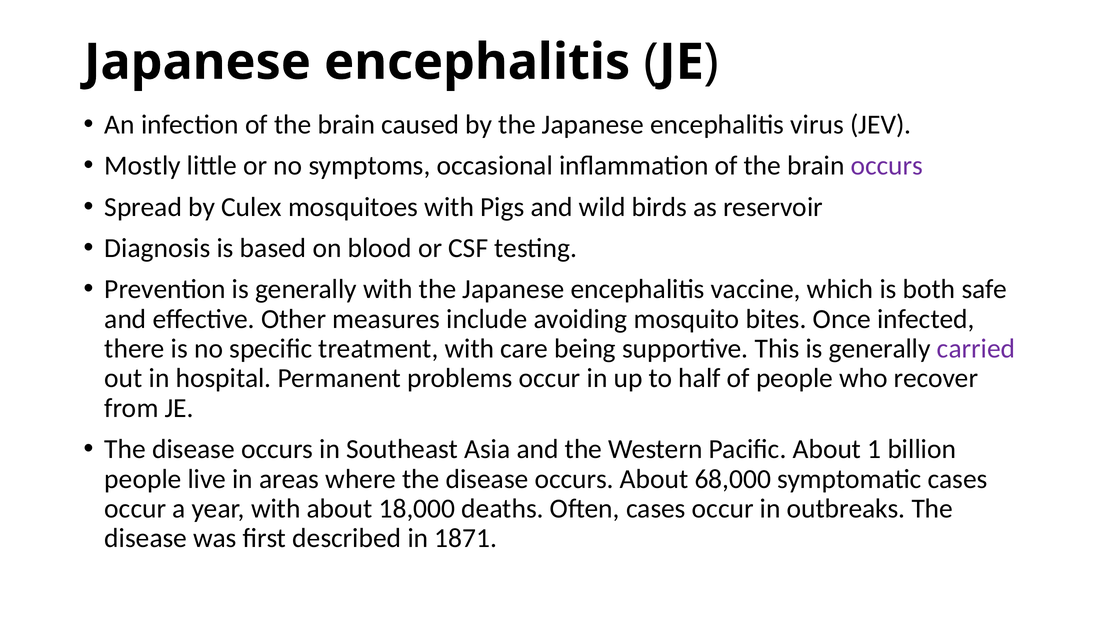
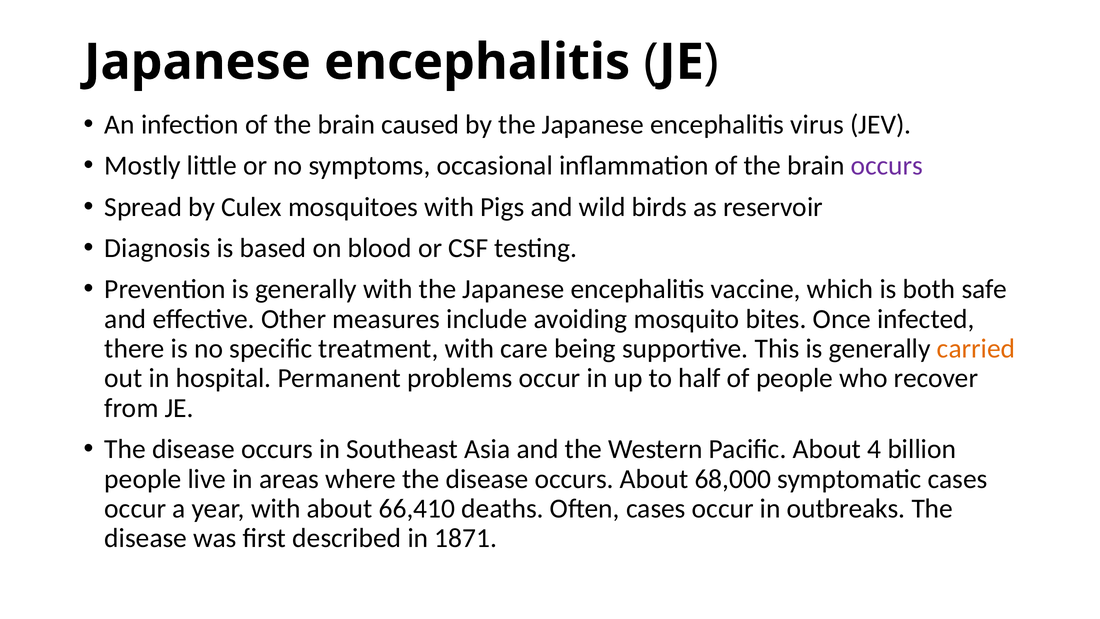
carried colour: purple -> orange (976, 349)
1: 1 -> 4 (874, 449)
18,000: 18,000 -> 66,410 (417, 508)
